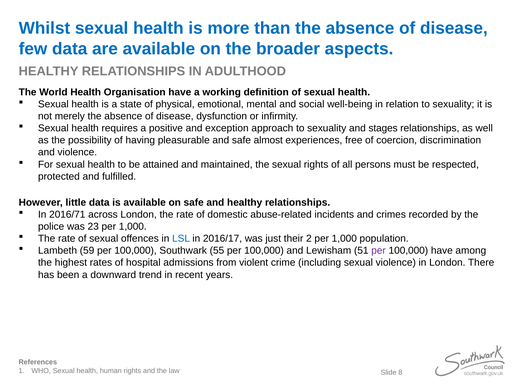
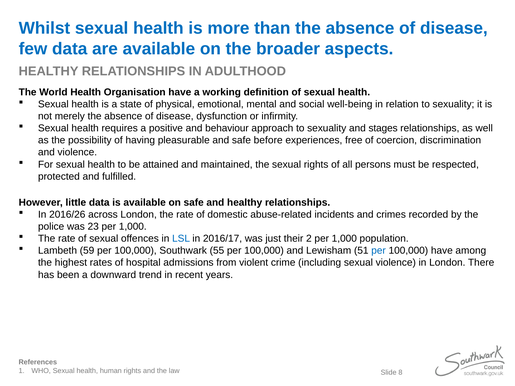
exception: exception -> behaviour (227, 128)
almost: almost -> before (268, 140)
2016/71: 2016/71 -> 2016/26 (67, 215)
per colour: purple -> blue (379, 251)
